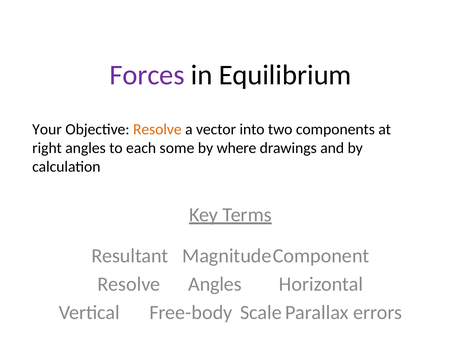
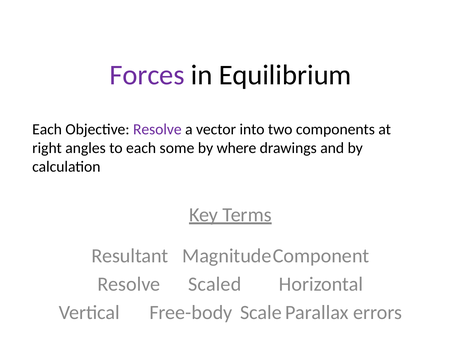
Your: Your -> Each (47, 129)
Resolve colour: orange -> purple (157, 129)
Resolve Angles: Angles -> Scaled (215, 284)
